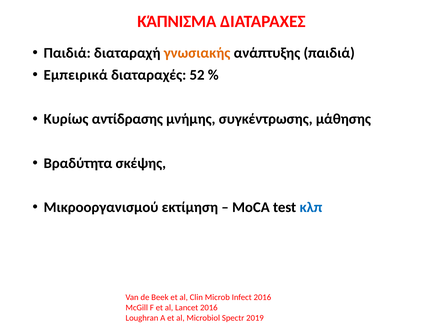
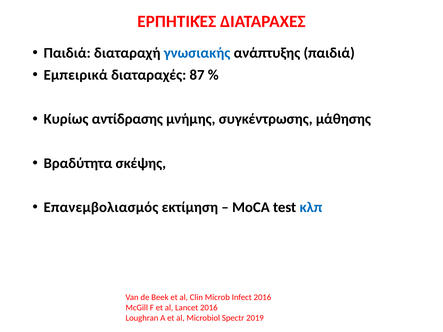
ΚΆΠΝΙΣΜΑ: ΚΆΠΝΙΣΜΑ -> ΕΡΠΗΤΙΚΈΣ (177, 21)
γνωσιακής colour: orange -> blue (197, 53)
52: 52 -> 87 (197, 75)
Μικροοργανισμού: Μικροοργανισμού -> Επανεμβολιασμός (101, 208)
